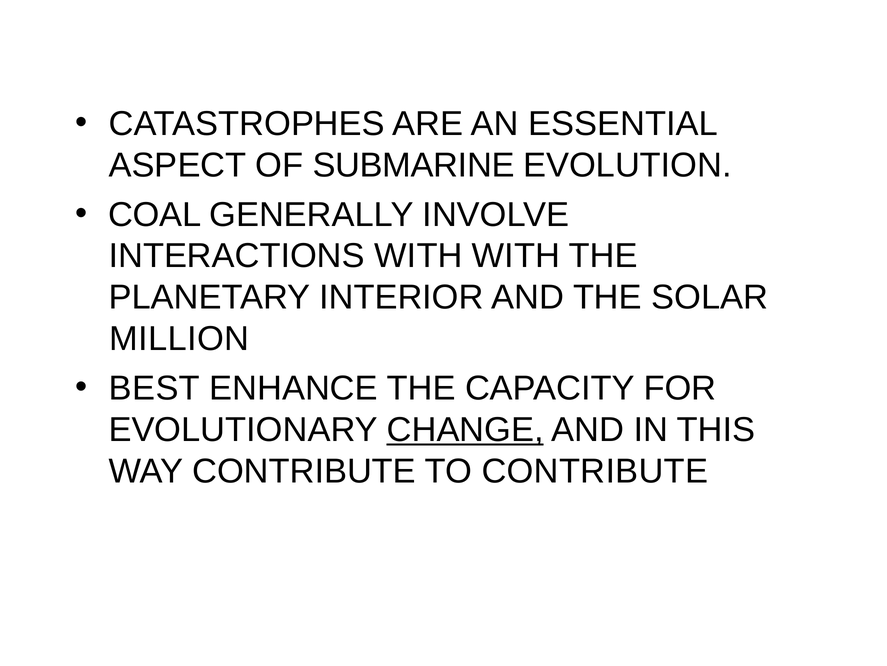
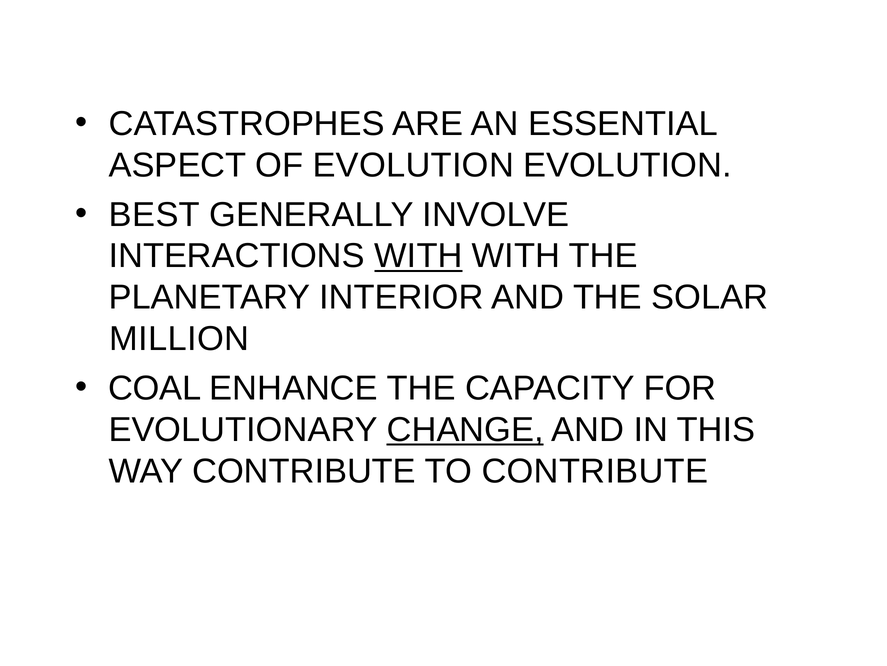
OF SUBMARINE: SUBMARINE -> EVOLUTION (413, 165)
COAL: COAL -> BEST (154, 214)
WITH underline: none -> present (418, 256)
BEST: BEST -> COAL (155, 388)
